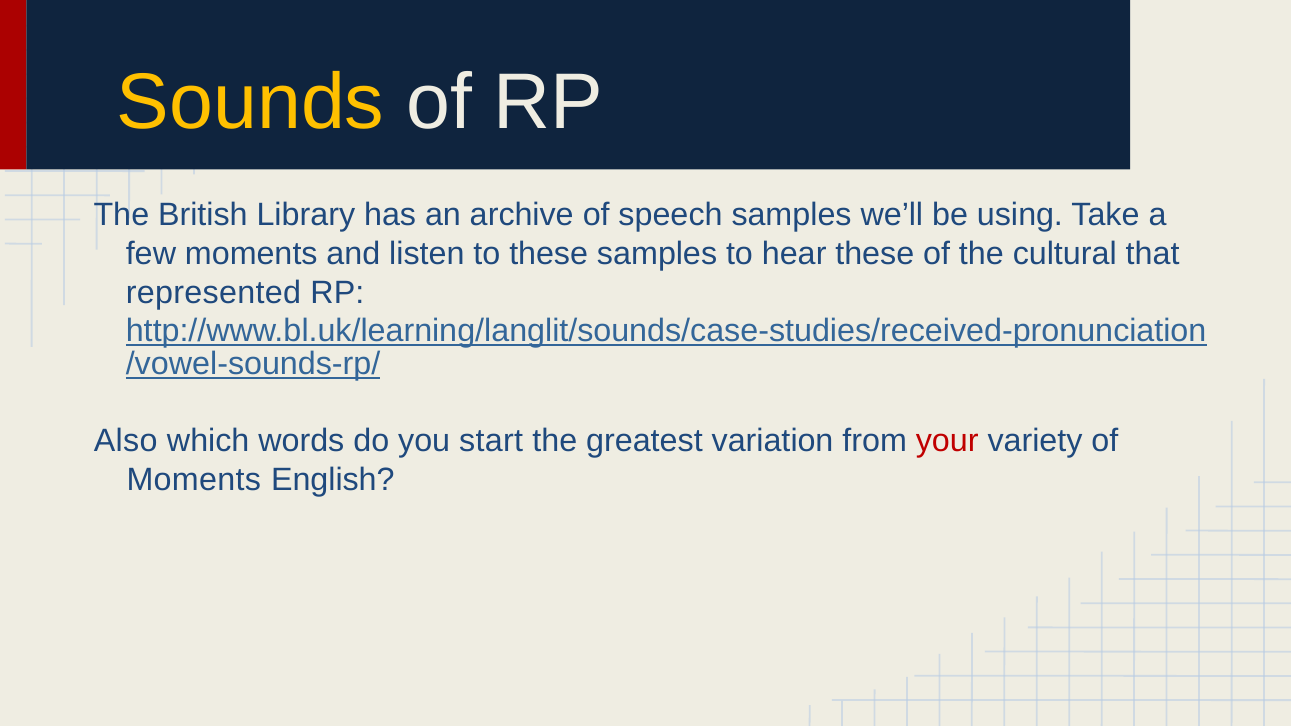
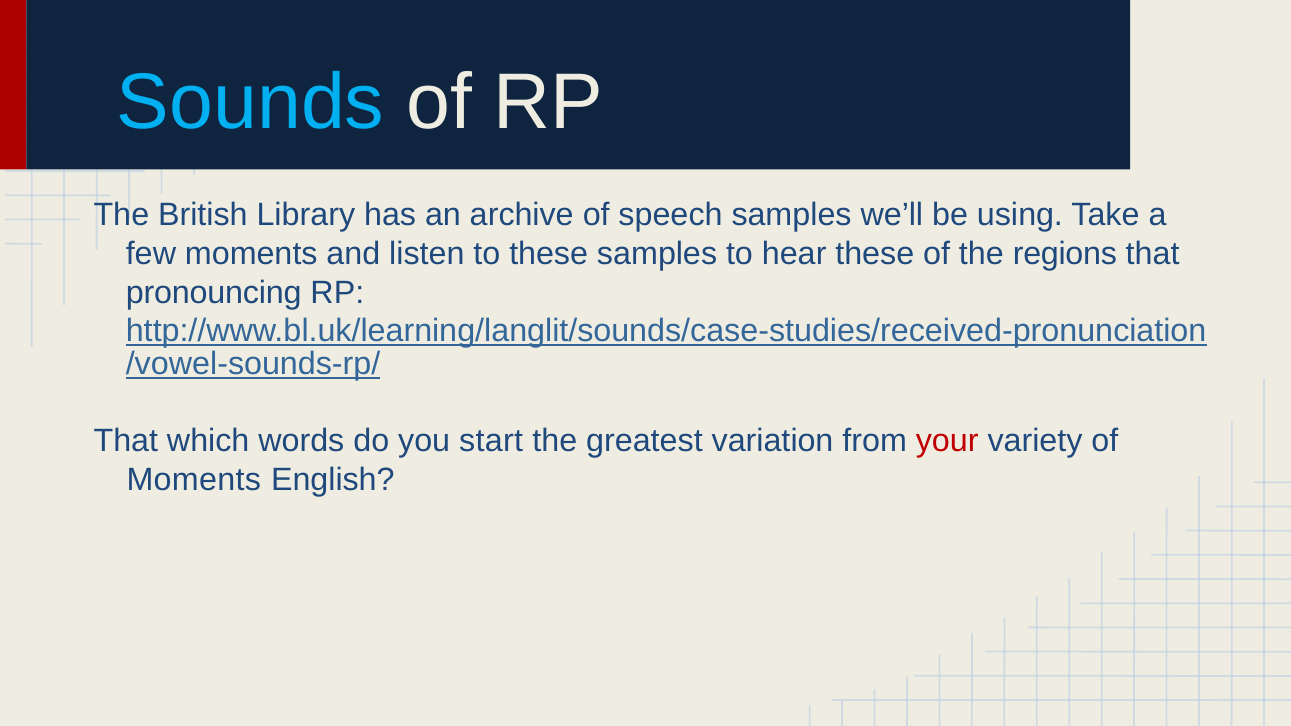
Sounds colour: yellow -> light blue (251, 103)
cultural: cultural -> regions (1065, 254)
represented: represented -> pronouncing (214, 292)
Also: Also -> That (126, 441)
